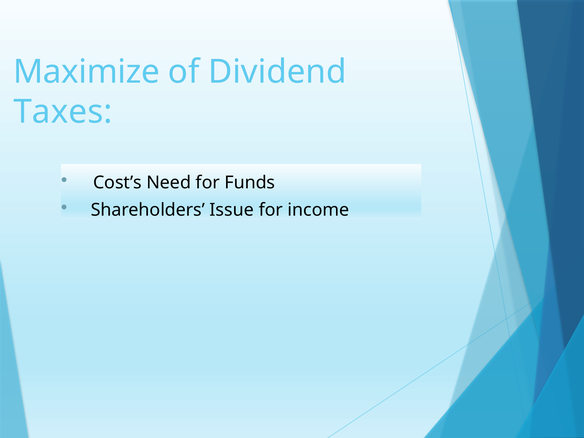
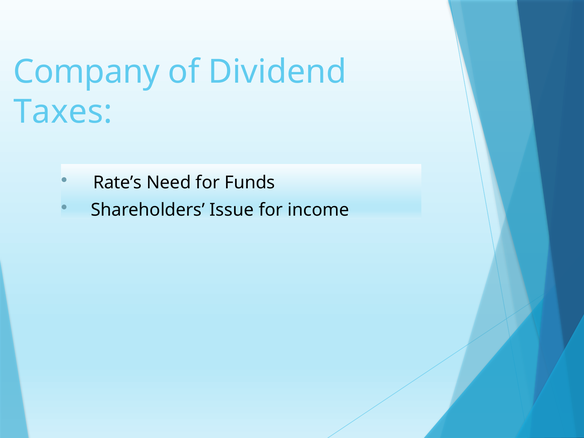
Maximize: Maximize -> Company (87, 72)
Cost’s: Cost’s -> Rate’s (117, 183)
